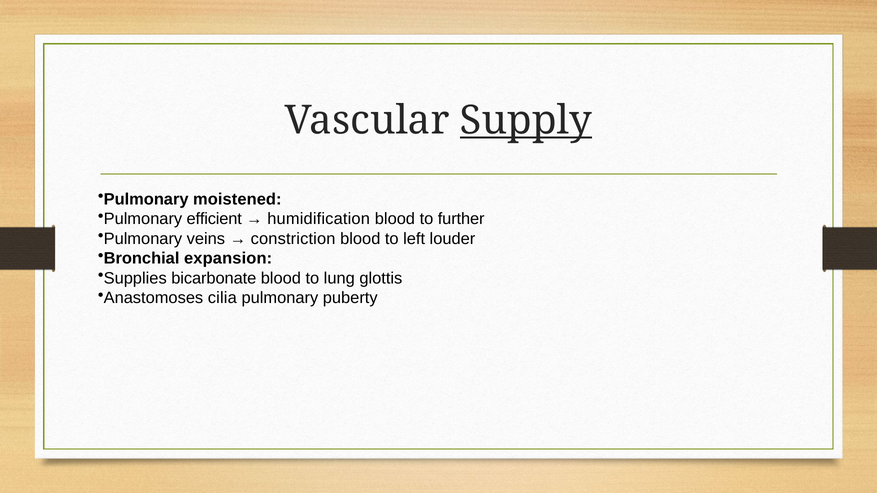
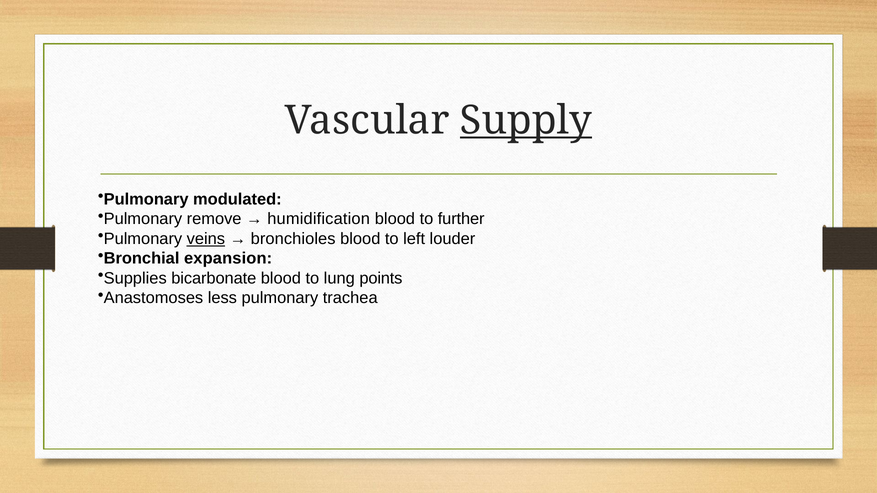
moistened: moistened -> modulated (237, 199)
efficient: efficient -> remove (214, 219)
veins underline: none -> present (206, 239)
constriction: constriction -> bronchioles (293, 239)
glottis: glottis -> points (381, 278)
cilia: cilia -> less (222, 298)
puberty: puberty -> trachea (350, 298)
